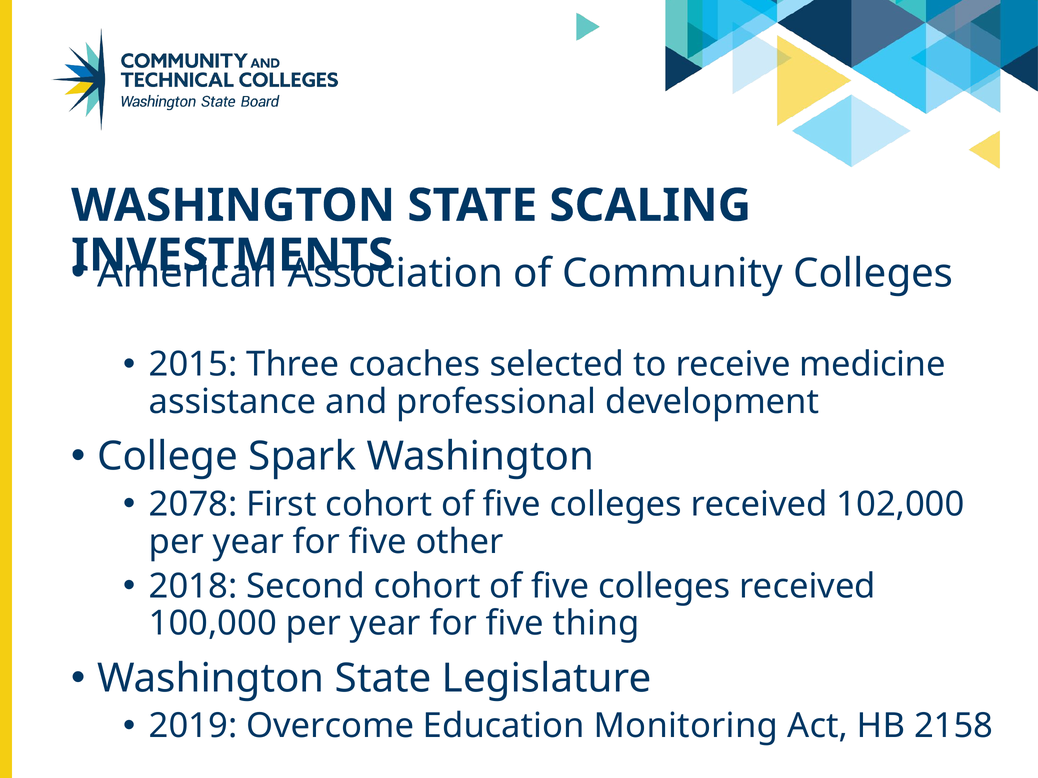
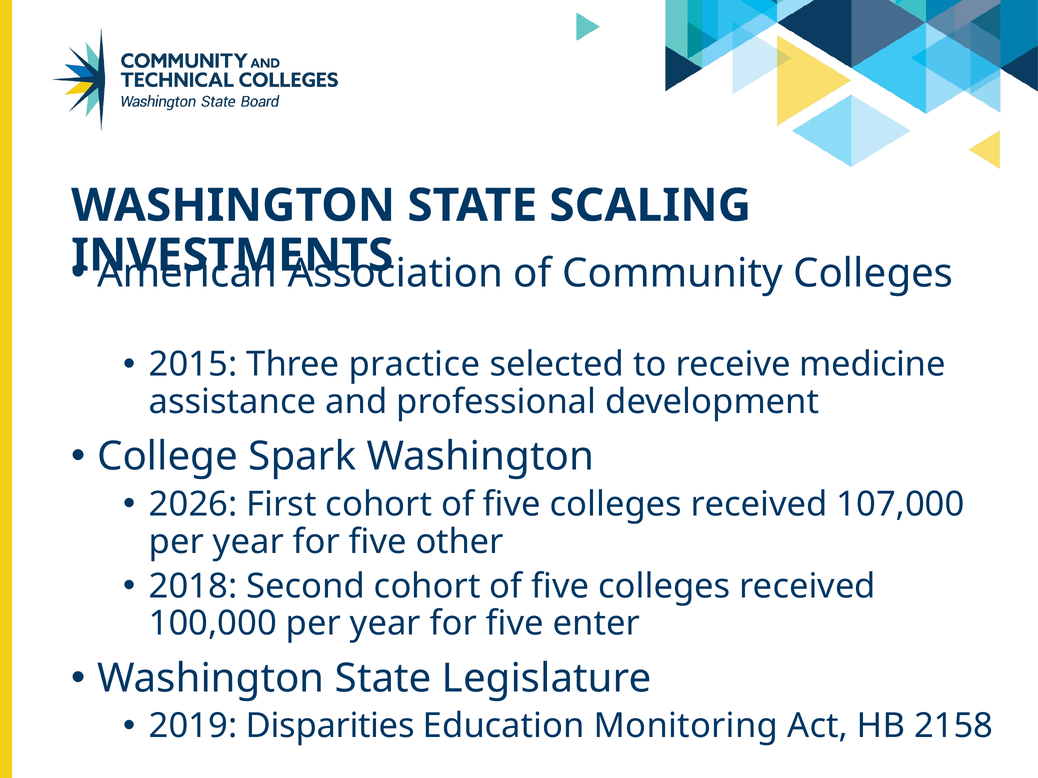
coaches: coaches -> practice (414, 365)
2078: 2078 -> 2026 (193, 505)
102,000: 102,000 -> 107,000 (900, 505)
thing: thing -> enter (596, 624)
Overcome: Overcome -> Disparities (330, 726)
